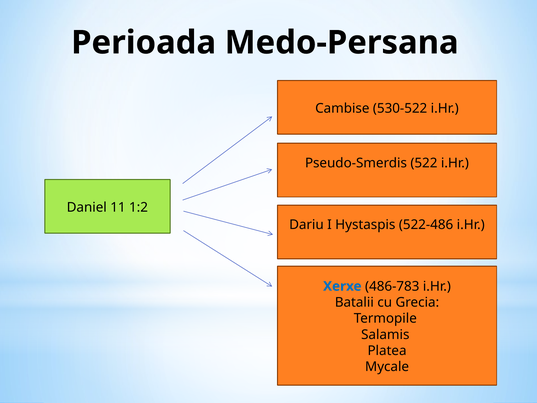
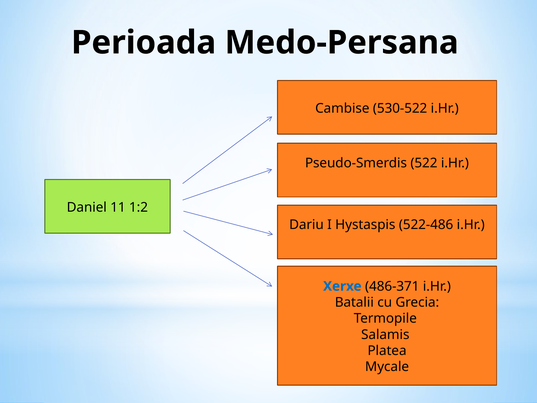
486-783: 486-783 -> 486-371 (392, 286)
